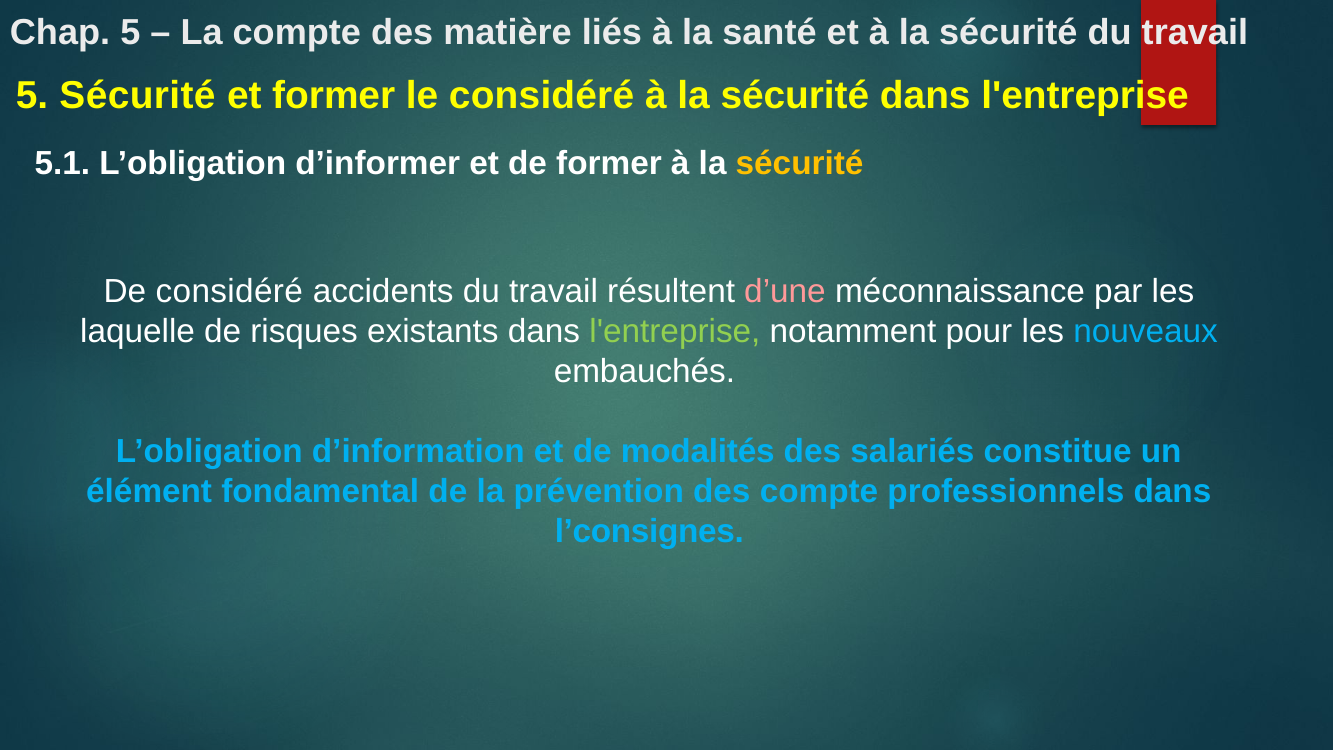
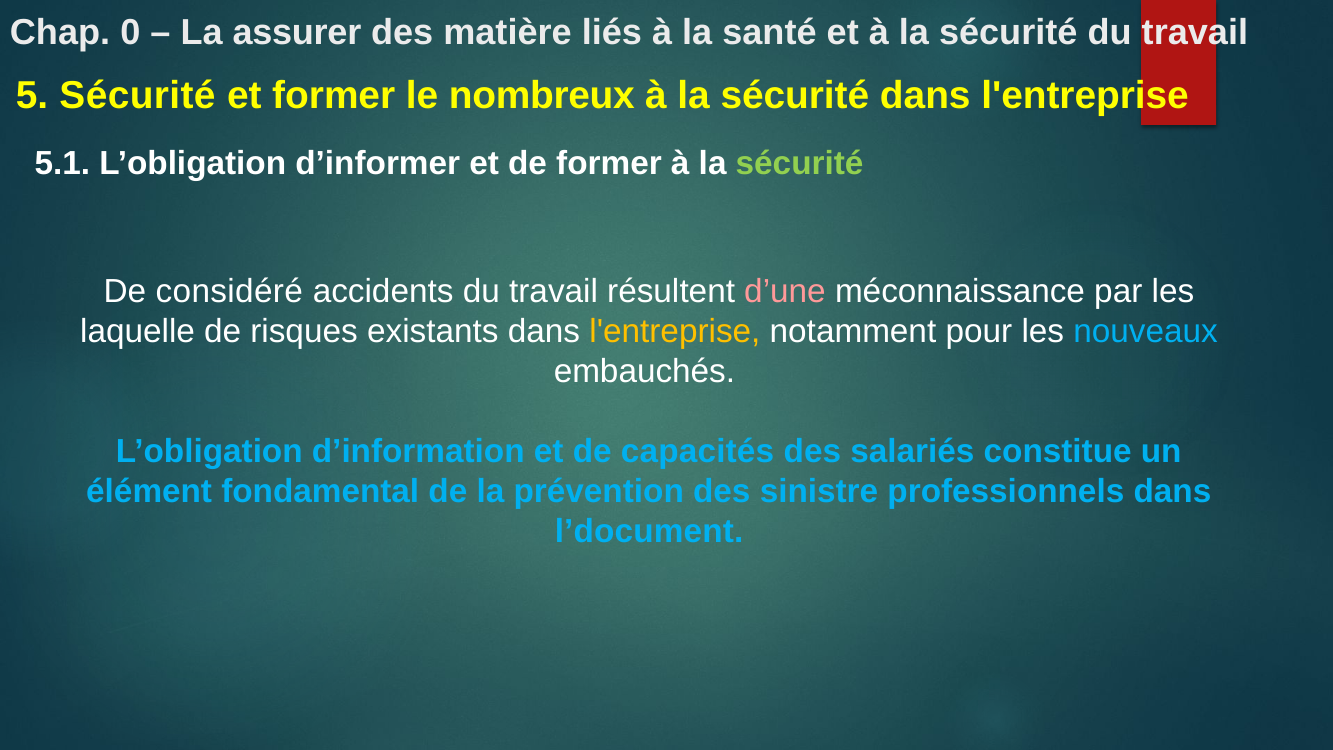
Chap 5: 5 -> 0 (130, 33)
La compte: compte -> assurer (297, 33)
le considéré: considéré -> nombreux (542, 96)
sécurité colour: yellow -> light green (800, 164)
l'entreprise colour: light green -> yellow (675, 331)
modalités: modalités -> capacités (698, 451)
des compte: compte -> sinistre (819, 491)
l’consignes: l’consignes -> l’document (649, 531)
